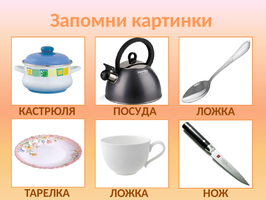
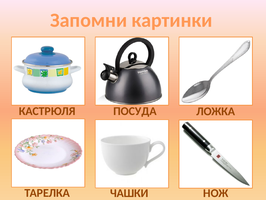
ТАРЕЛКА ЛОЖКА: ЛОЖКА -> ЧАШКИ (129, 193)
